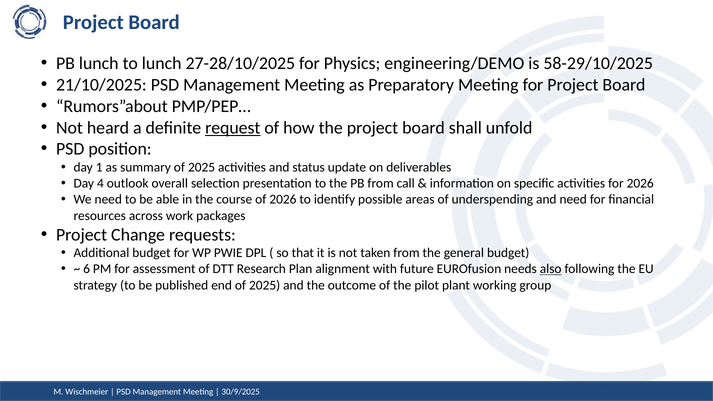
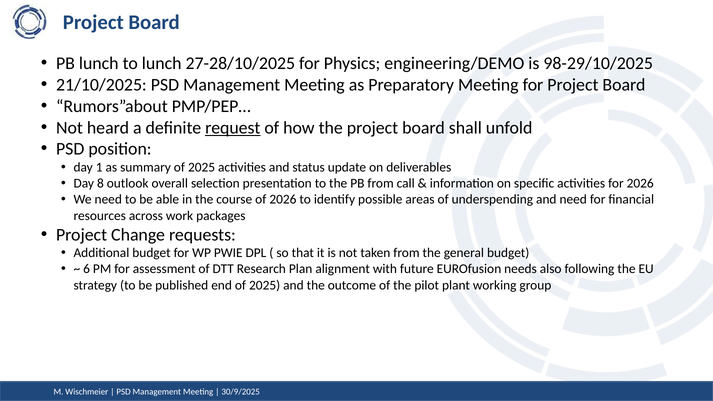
58-29/10/2025: 58-29/10/2025 -> 98-29/10/2025 (598, 64)
4: 4 -> 8 (100, 184)
also underline: present -> none (551, 269)
